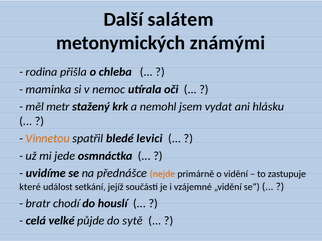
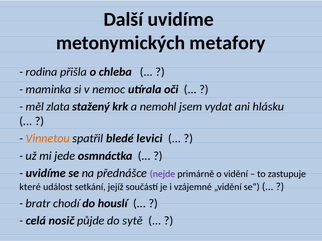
Další salátem: salátem -> uvidíme (181, 19)
známými: známými -> metafory (227, 43)
metr: metr -> zlata (58, 107)
nejde colour: orange -> purple (162, 174)
velké: velké -> nosič (61, 221)
